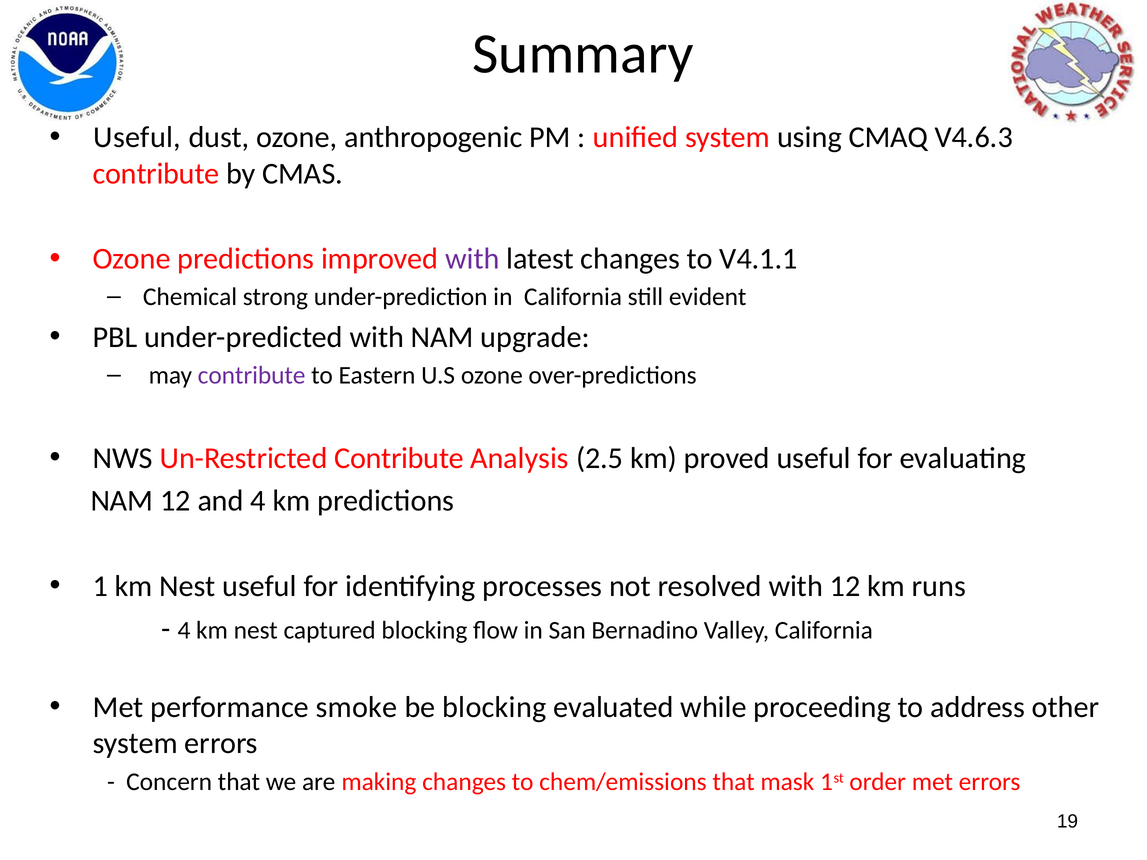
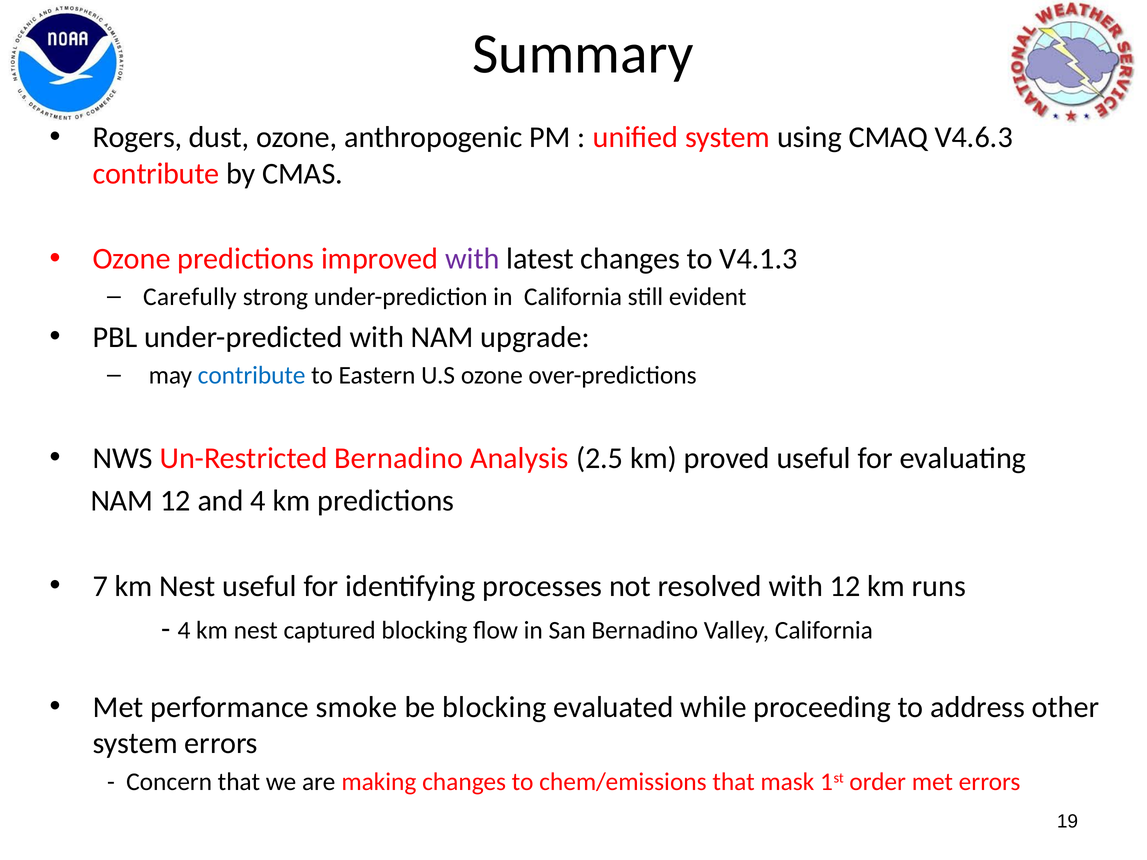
Useful: Useful -> Rogers (137, 137)
V4.1.1: V4.1.1 -> V4.1.3 (759, 259)
Chemical: Chemical -> Carefully (190, 297)
contribute colour: purple -> blue (252, 376)
Un-Restricted Contribute: Contribute -> Bernadino (399, 458)
1: 1 -> 7 (100, 586)
